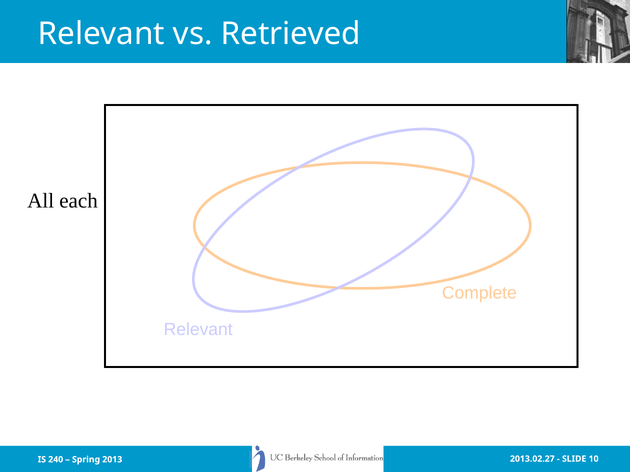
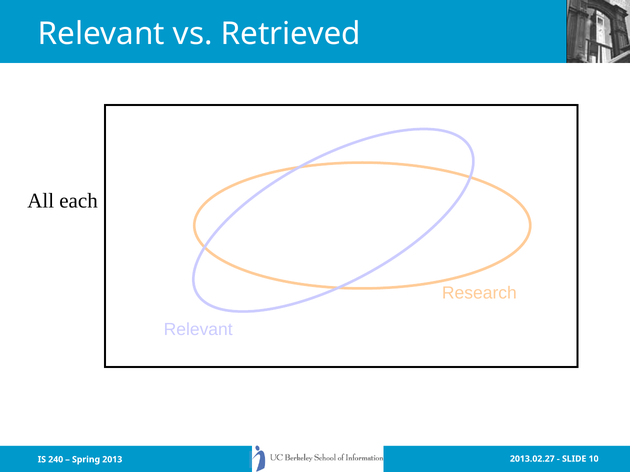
Complete: Complete -> Research (479, 293)
